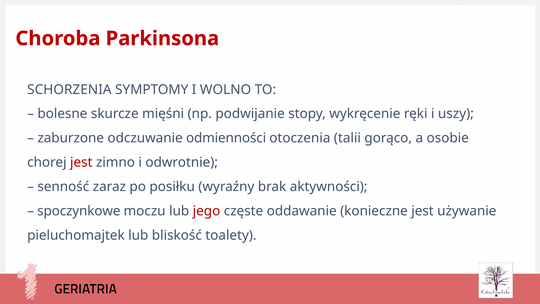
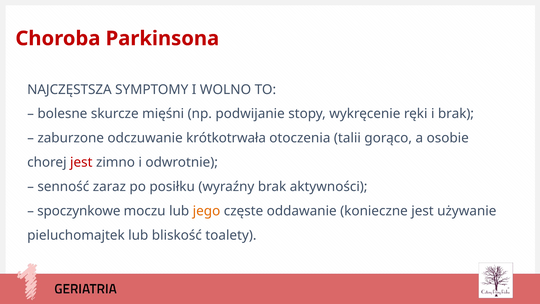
SCHORZENIA: SCHORZENIA -> NAJCZĘSTSZA (69, 89)
i uszy: uszy -> brak (456, 114)
odmienności: odmienności -> krótkotrwała (226, 138)
jego colour: red -> orange (207, 211)
